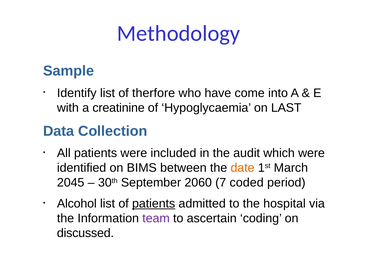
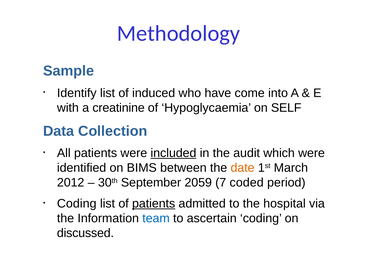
therfore: therfore -> induced (154, 93)
LAST: LAST -> SELF (286, 108)
included underline: none -> present (173, 153)
2045: 2045 -> 2012 (71, 182)
2060: 2060 -> 2059 (198, 182)
Alcohol: Alcohol -> Coding (77, 203)
team colour: purple -> blue (156, 218)
